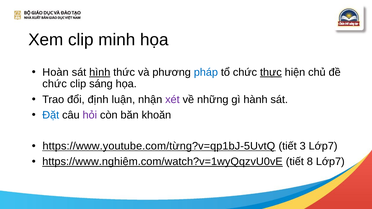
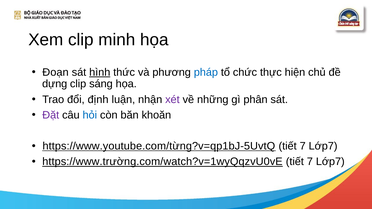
Hoàn: Hoàn -> Đoạn (56, 72)
thực underline: present -> none (271, 72)
chức: chức -> dựng (55, 84)
hành: hành -> phân (256, 100)
Đặt colour: blue -> purple (51, 115)
hỏi colour: purple -> blue (90, 115)
3: 3 -> 7 (303, 146)
https://www.nghiệm.com/watch?v=1wyQqzvU0vE: https://www.nghiệm.com/watch?v=1wyQqzvU0vE -> https://www.trường.com/watch?v=1wyQqzvU0vE (162, 162)
8: 8 -> 7 (310, 162)
